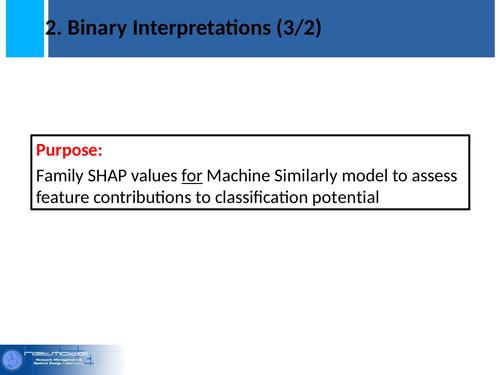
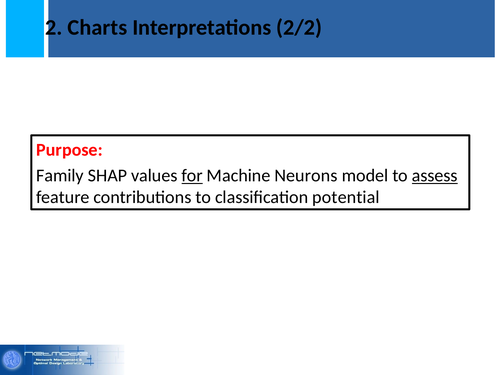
Binary: Binary -> Charts (97, 27)
3/2: 3/2 -> 2/2 (299, 27)
Similarly: Similarly -> Neurons (306, 176)
assess underline: none -> present (435, 176)
